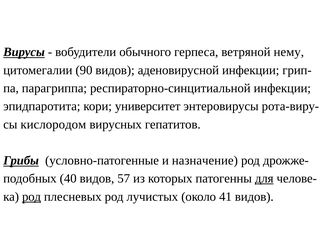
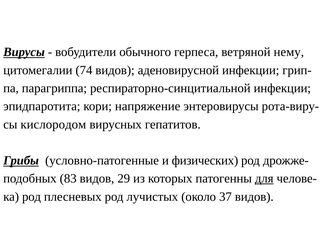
90: 90 -> 74 (84, 70)
университет: университет -> напряжение (148, 106)
назначение: назначение -> физических (205, 160)
40: 40 -> 83 (68, 178)
57: 57 -> 29 (124, 178)
род underline: present -> none (31, 196)
41: 41 -> 37 (225, 196)
